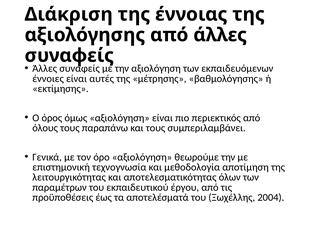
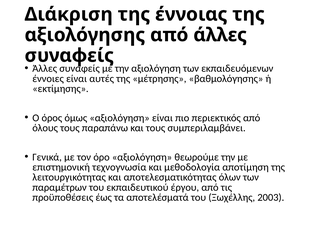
2004: 2004 -> 2003 (271, 198)
